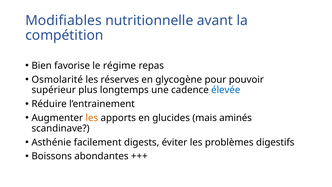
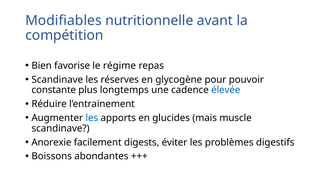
Osmolarité: Osmolarité -> Scandinave (57, 79)
supérieur: supérieur -> constante (54, 90)
les colour: orange -> blue (92, 118)
aminés: aminés -> muscle (235, 118)
Asthénie: Asthénie -> Anorexie (51, 142)
